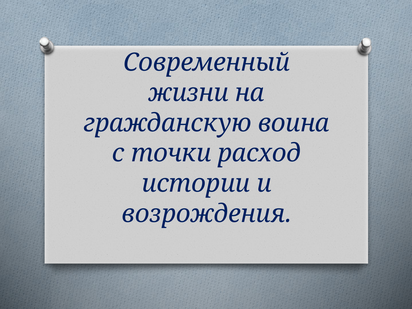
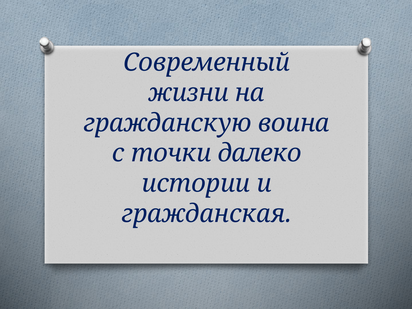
расход: расход -> далеко (260, 153)
возрождения: возрождения -> гражданская (207, 214)
